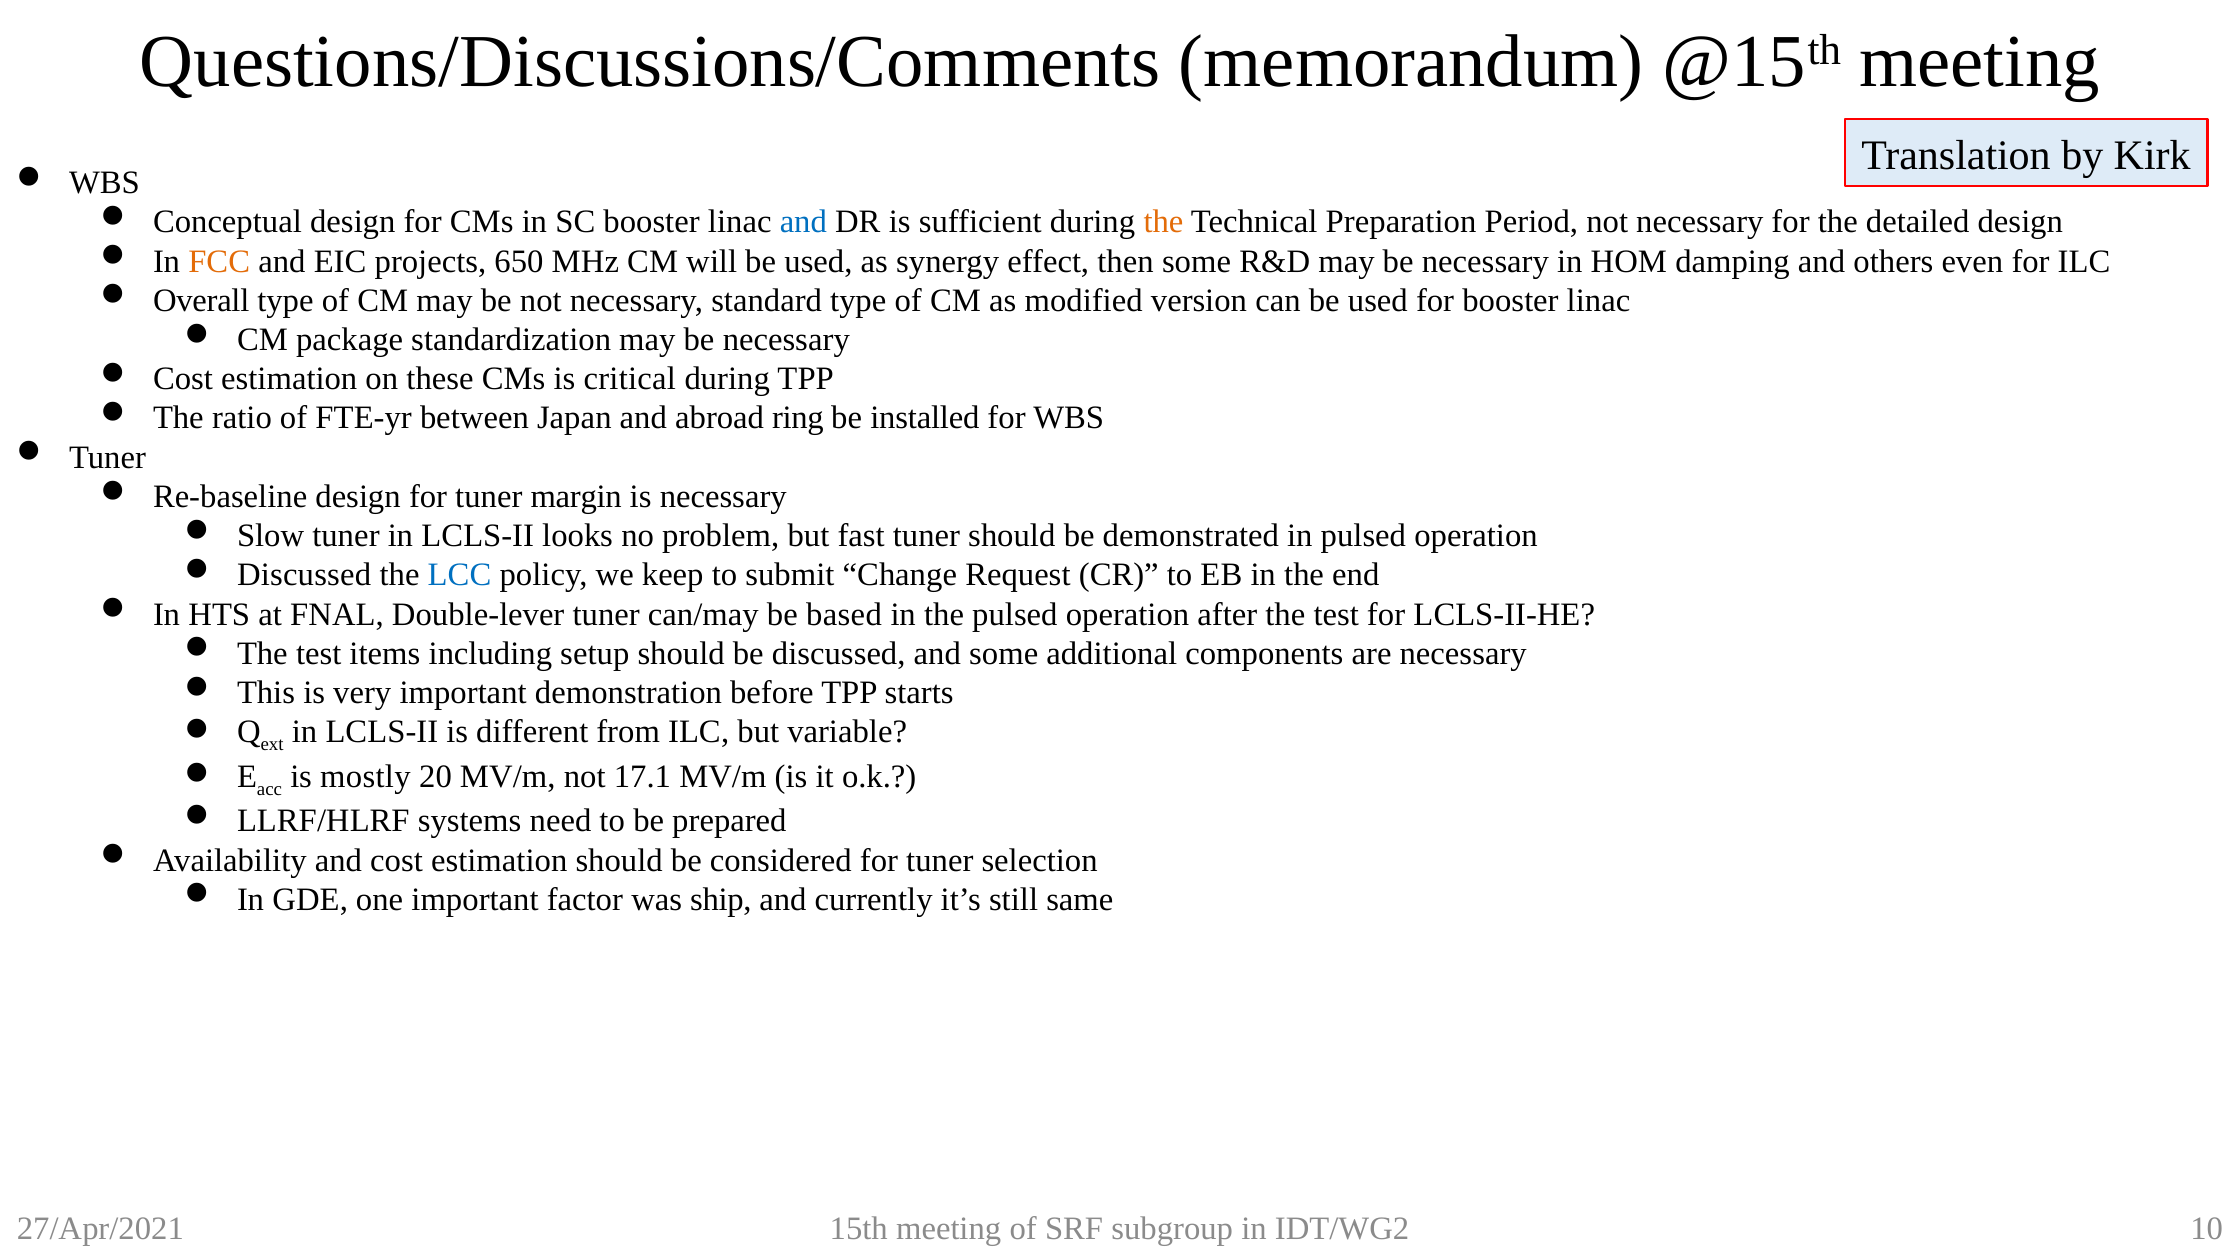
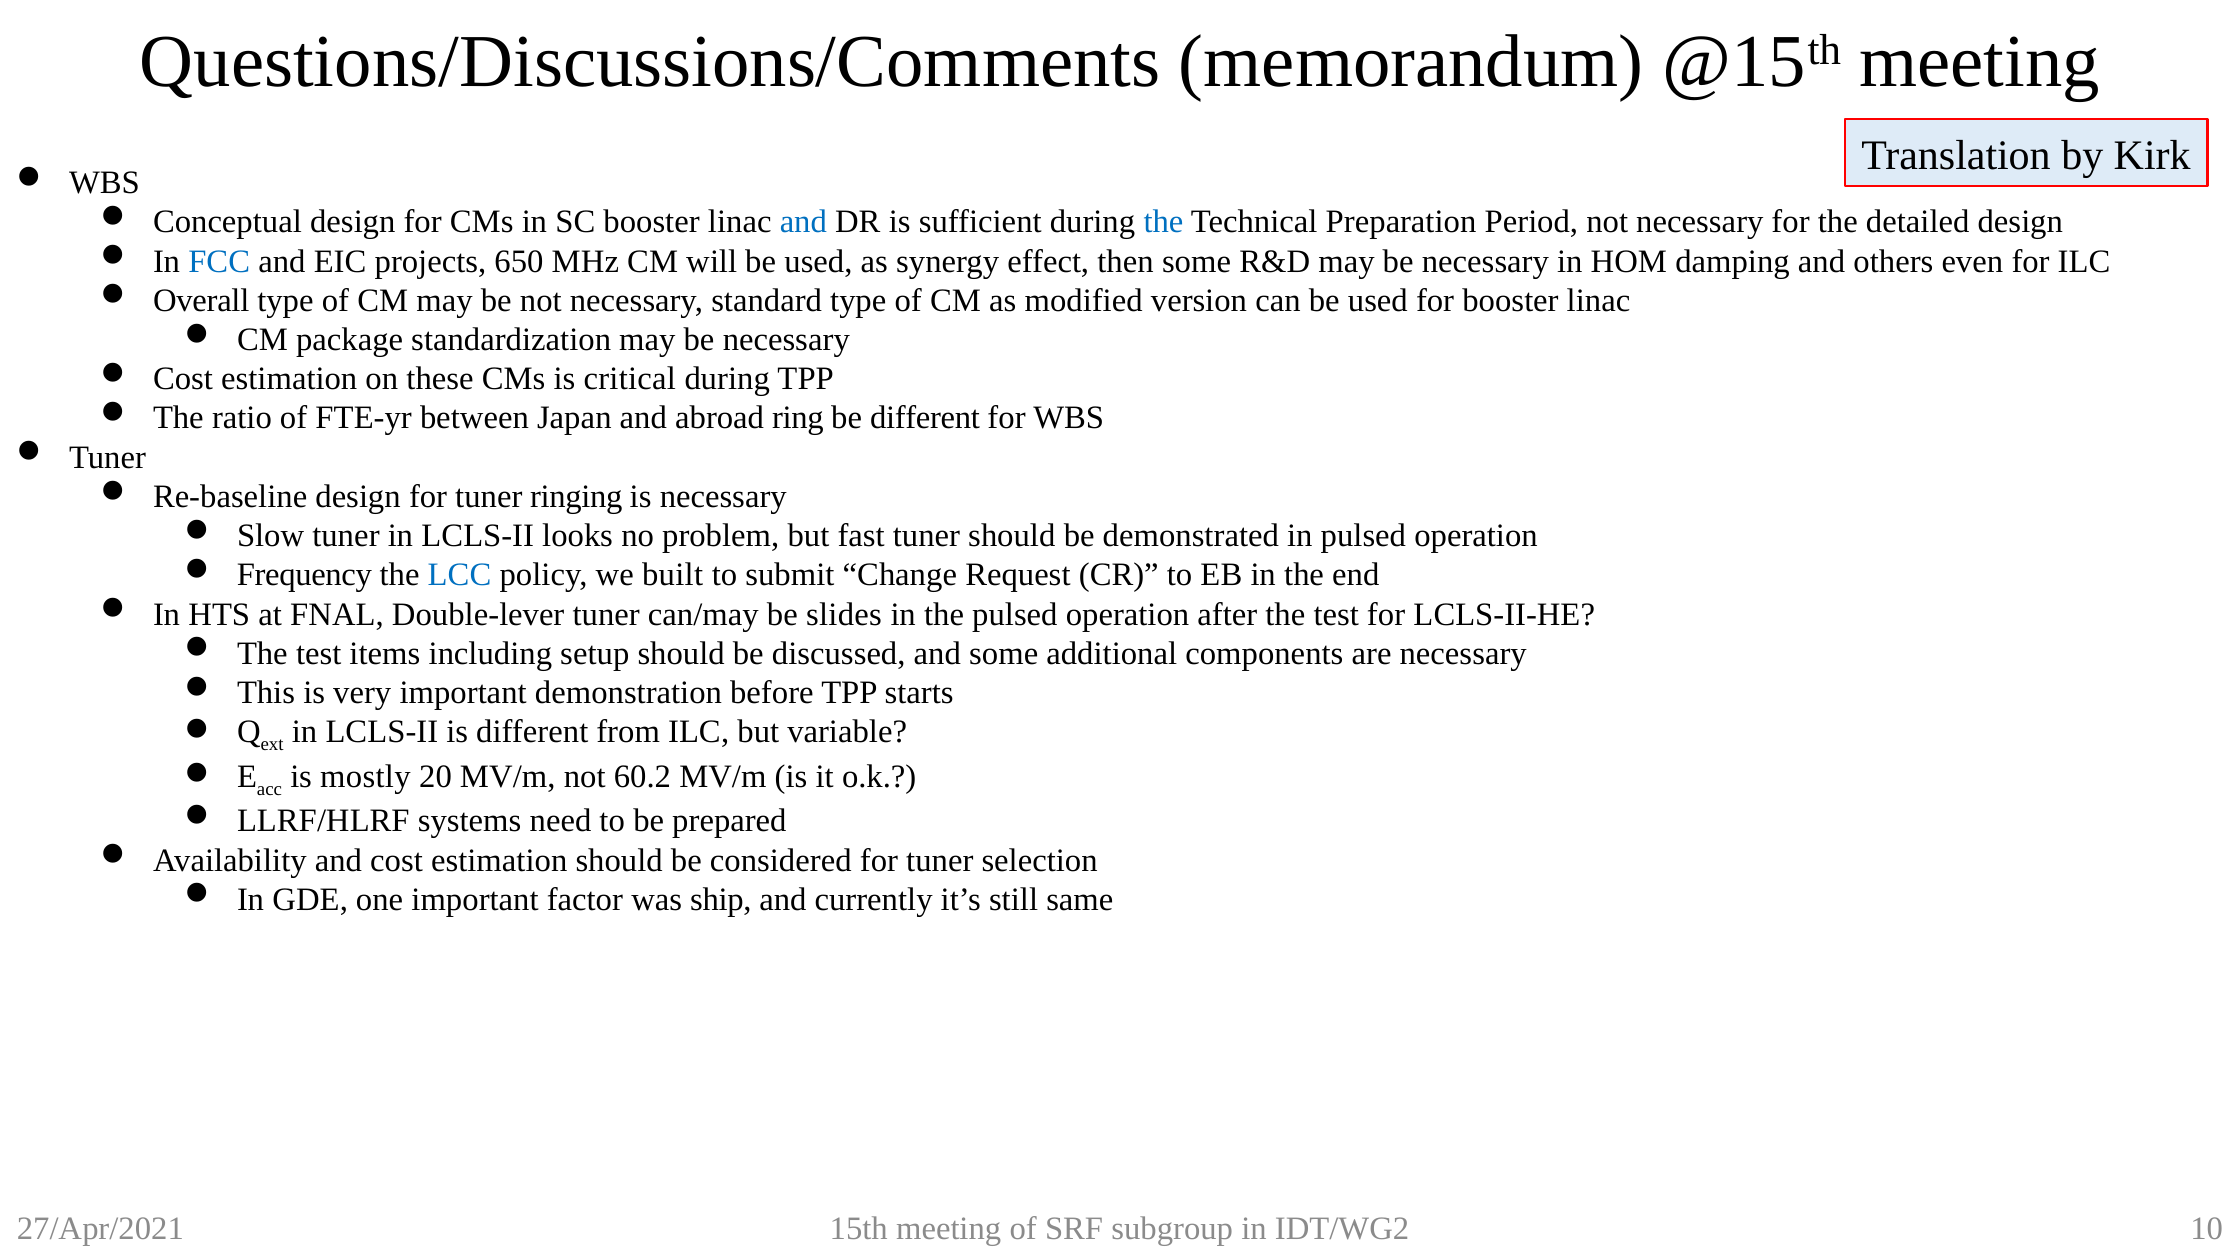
the colour: orange -> blue (1163, 222)
FCC colour: orange -> blue (219, 261)
be installed: installed -> different (925, 418)
margin: margin -> ringing (576, 497)
Discussed: Discussed -> Frequency (304, 575)
keep: keep -> built (673, 575)
based: based -> slides (844, 614)
17.1: 17.1 -> 60.2 (642, 776)
